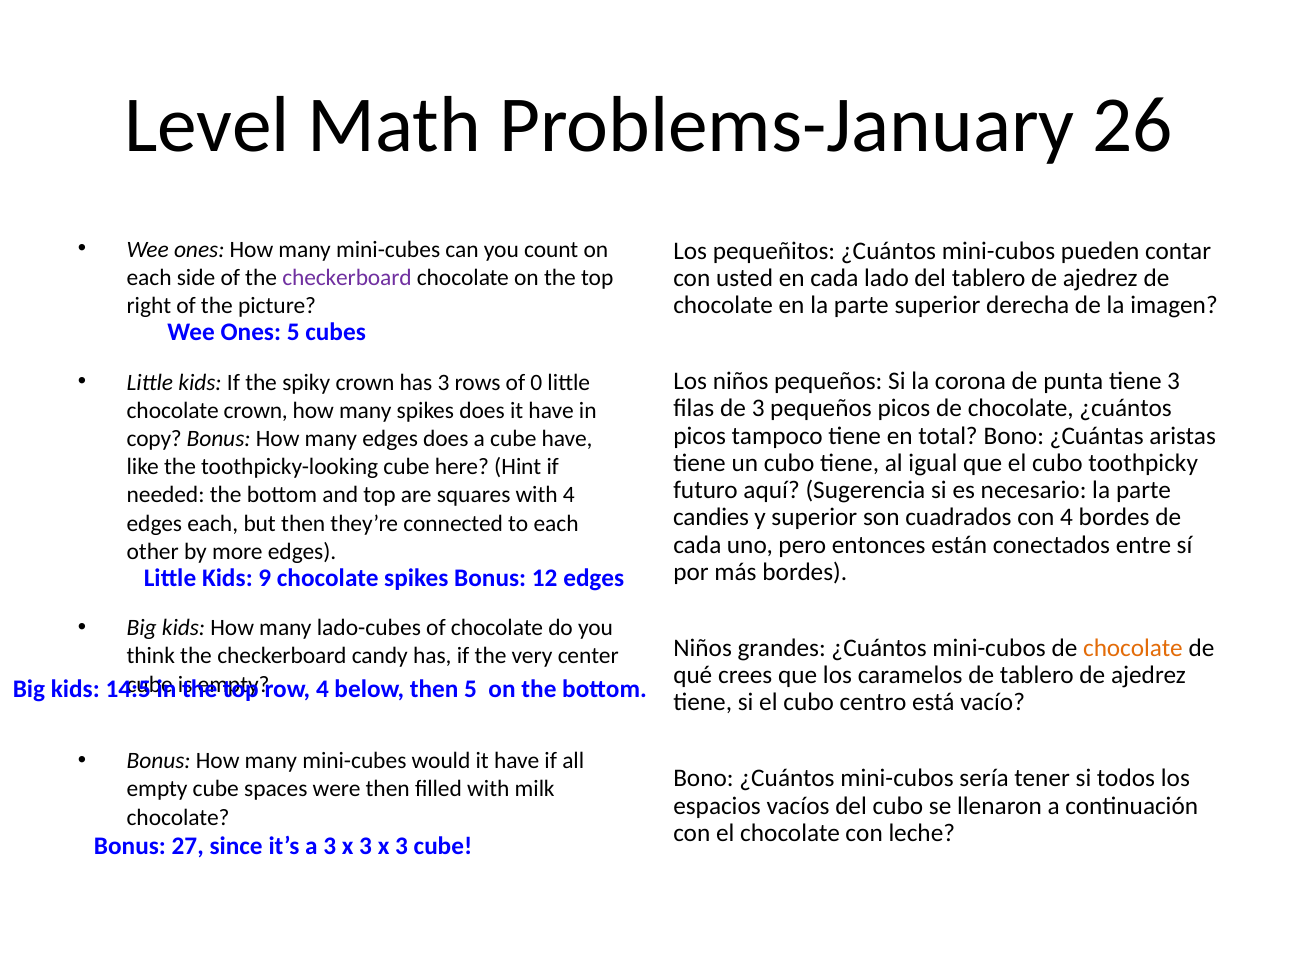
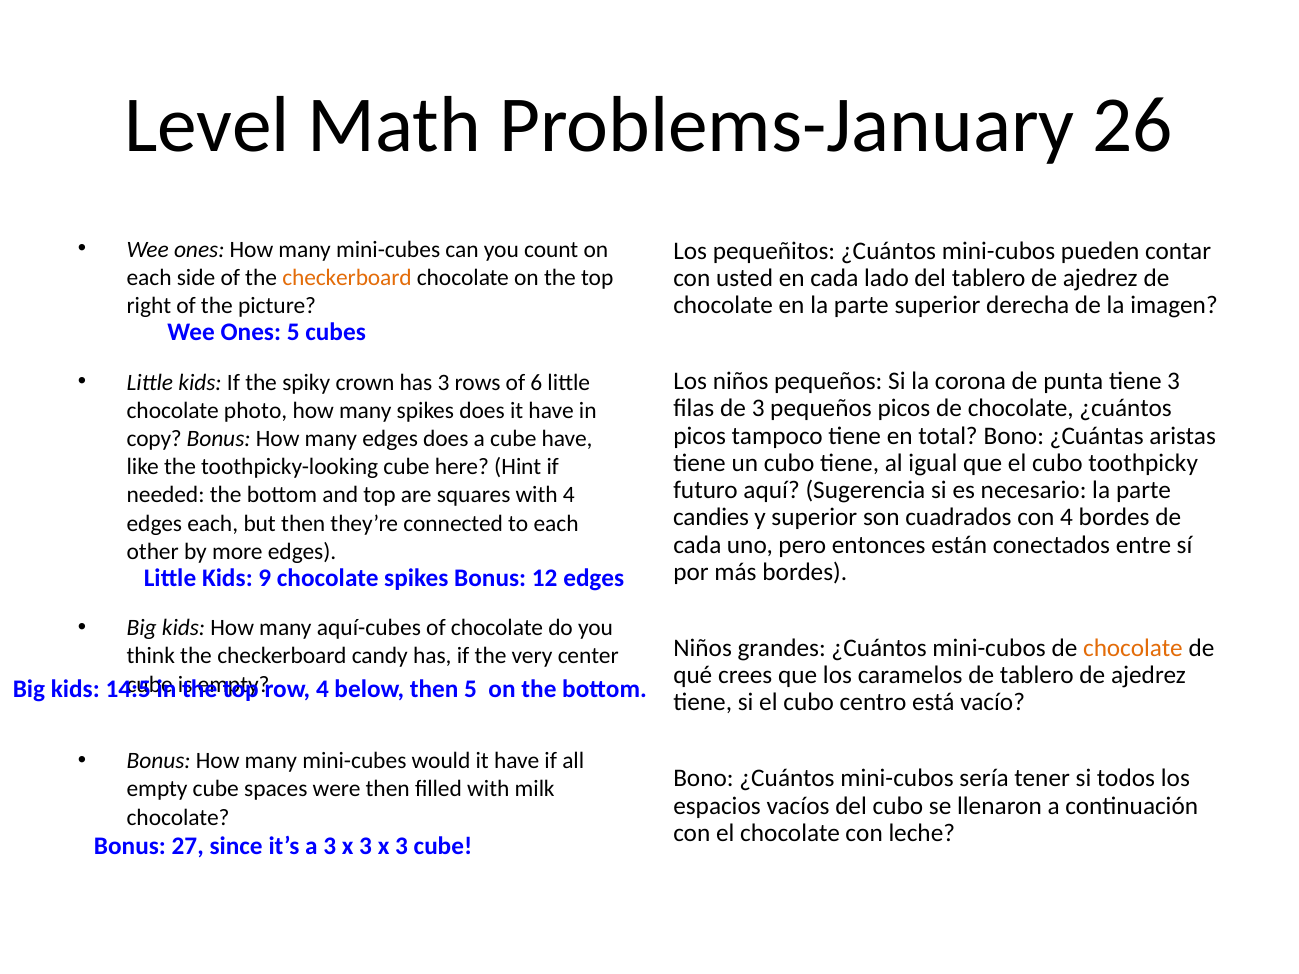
checkerboard colour: purple -> orange (347, 278)
0: 0 -> 6 (536, 383)
chocolate crown: crown -> photo (256, 411)
lado-cubes: lado-cubes -> aquí-cubes (369, 628)
